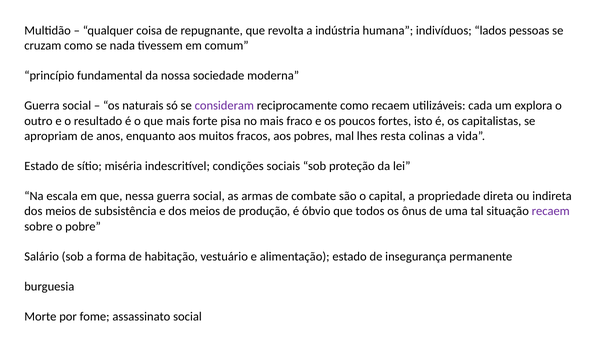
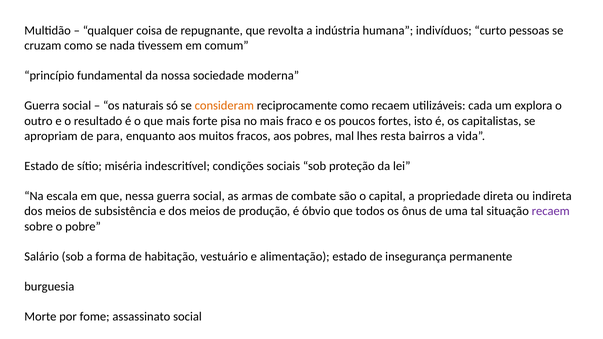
lados: lados -> curto (490, 30)
consideram colour: purple -> orange (224, 106)
anos: anos -> para (110, 136)
colinas: colinas -> bairros (427, 136)
